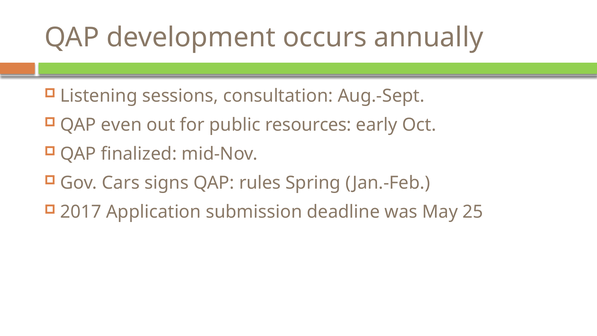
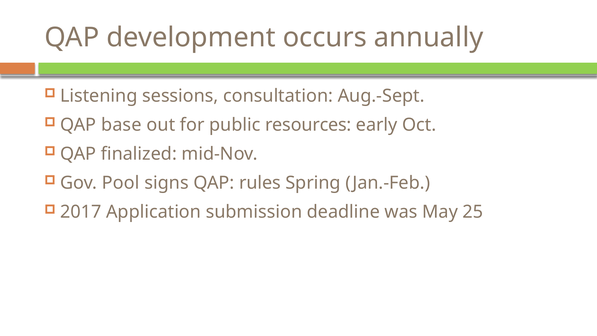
even: even -> base (121, 125)
Cars: Cars -> Pool (121, 183)
